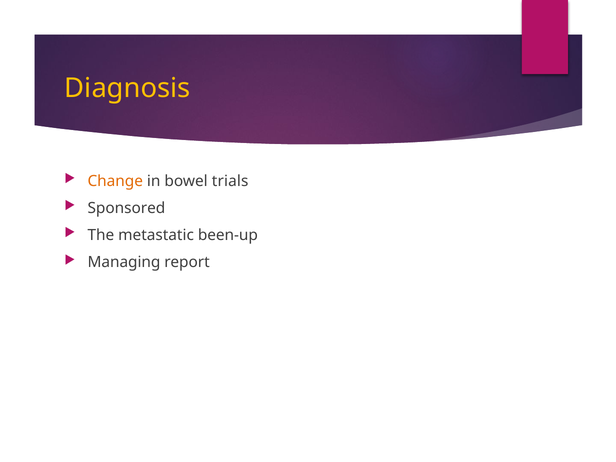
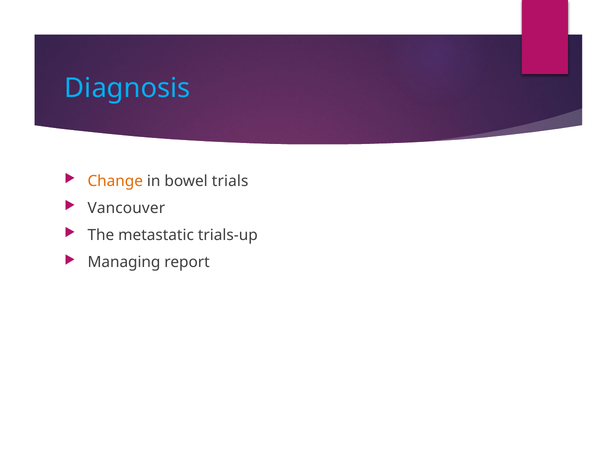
Diagnosis colour: yellow -> light blue (128, 88)
Sponsored: Sponsored -> Vancouver (126, 208)
been-up: been-up -> trials-up (228, 235)
